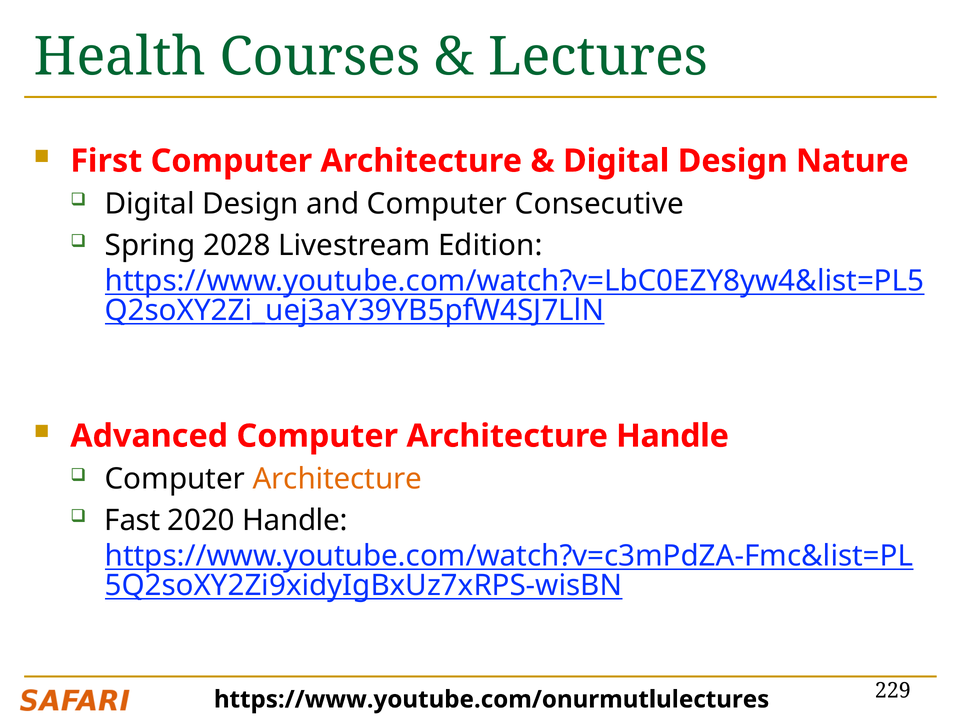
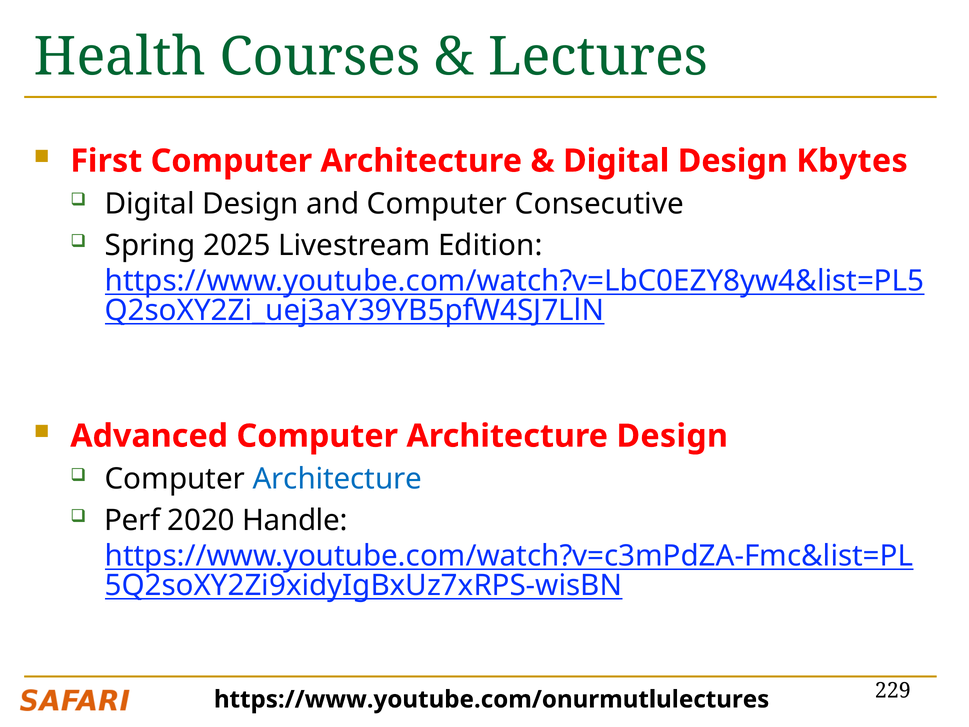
Nature: Nature -> Kbytes (852, 161)
2028: 2028 -> 2025 (237, 245)
Architecture Handle: Handle -> Design (672, 436)
Architecture colour: orange -> blue (337, 479)
Fast: Fast -> Perf (132, 520)
